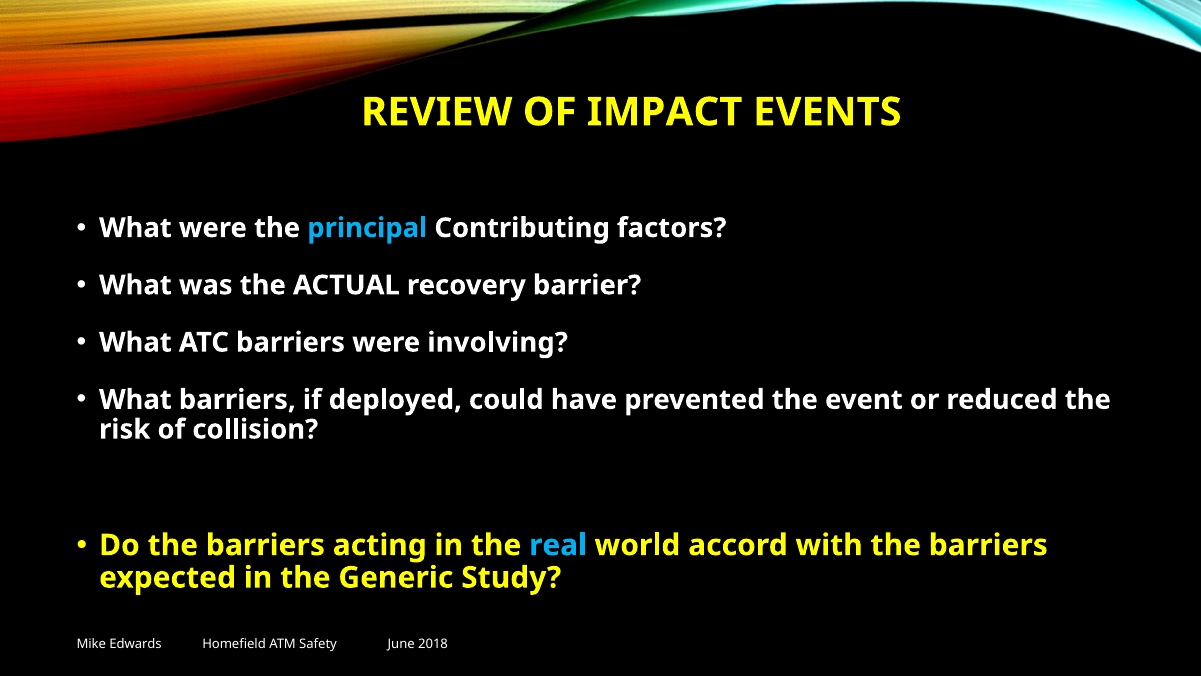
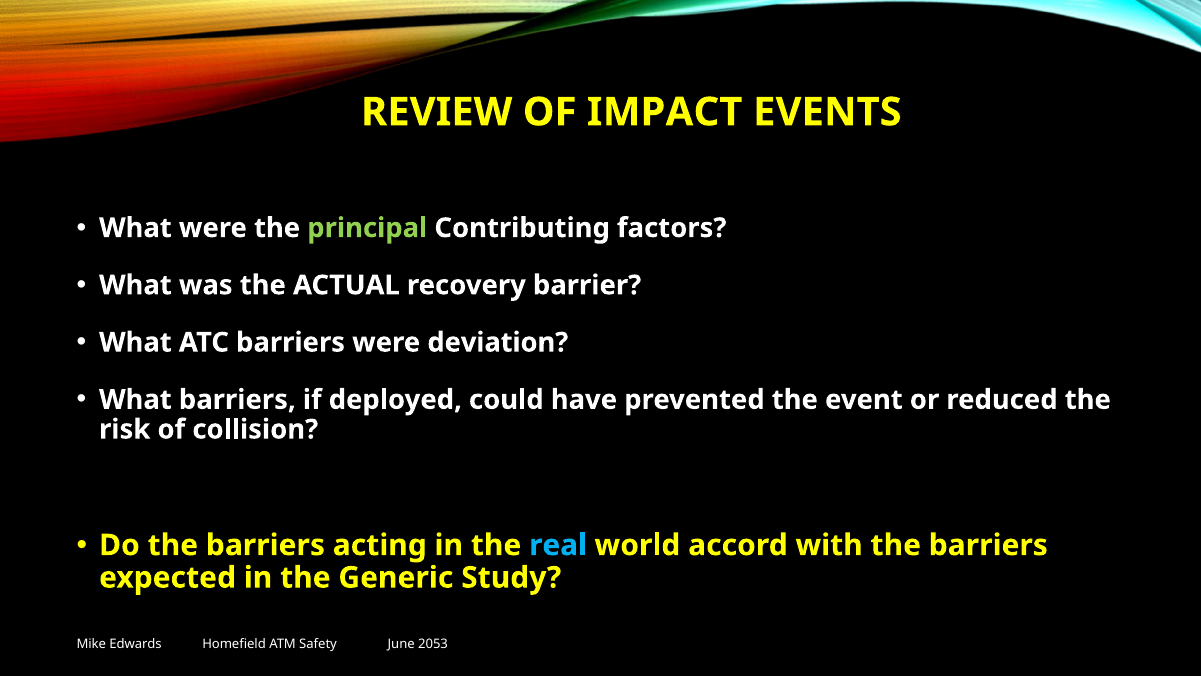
principal colour: light blue -> light green (367, 228)
involving: involving -> deviation (498, 342)
2018: 2018 -> 2053 (433, 644)
